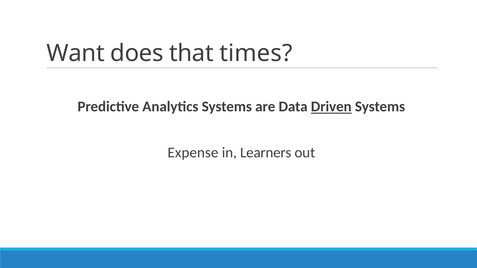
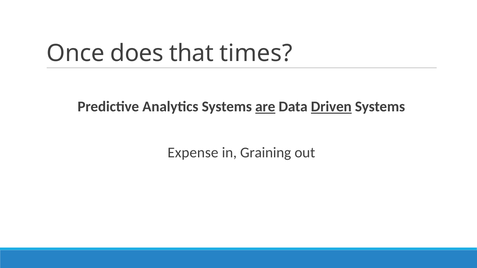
Want: Want -> Once (76, 53)
are underline: none -> present (265, 107)
Learners: Learners -> Graining (266, 153)
